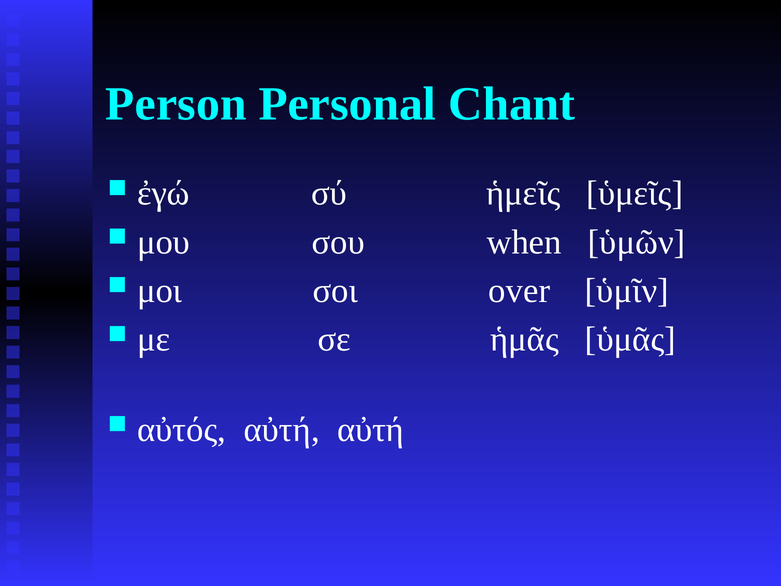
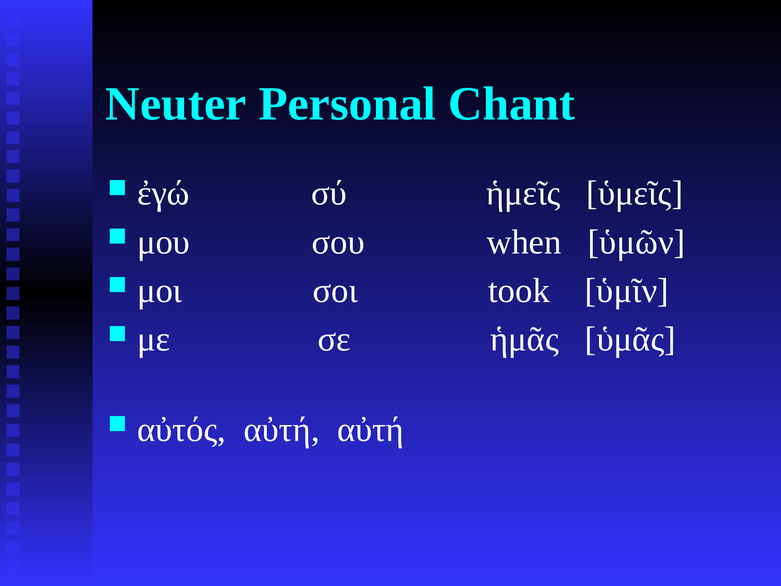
Person: Person -> Neuter (176, 104)
over: over -> took (519, 291)
